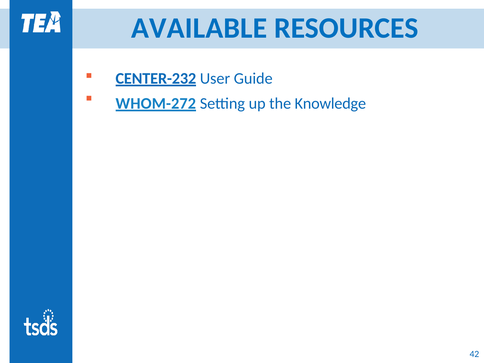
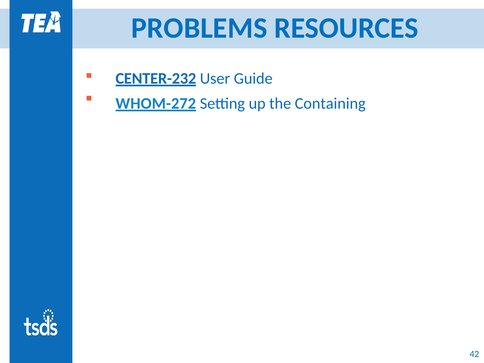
AVAILABLE: AVAILABLE -> PROBLEMS (199, 28)
Knowledge: Knowledge -> Containing (330, 104)
